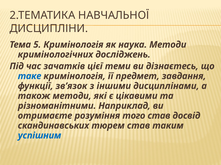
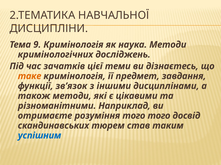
5: 5 -> 9 (37, 45)
таке colour: blue -> orange (30, 76)
того став: став -> того (159, 116)
